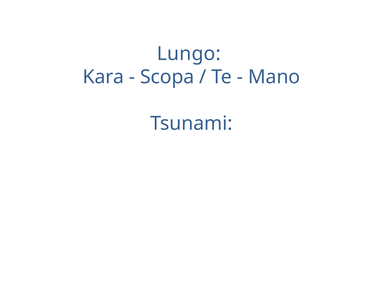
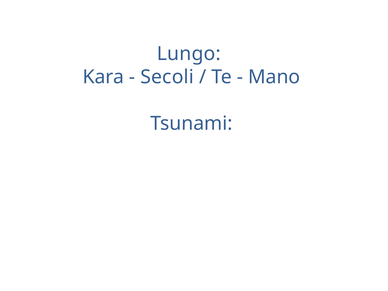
Scopa: Scopa -> Secoli (167, 77)
